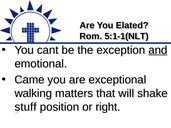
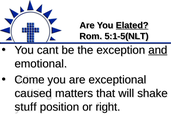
Elated underline: none -> present (132, 25)
5:1-1(NLT: 5:1-1(NLT -> 5:1-5(NLT (127, 36)
Came: Came -> Come (29, 80)
walking: walking -> caused (33, 93)
